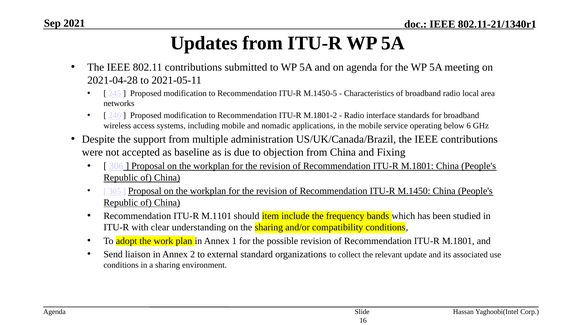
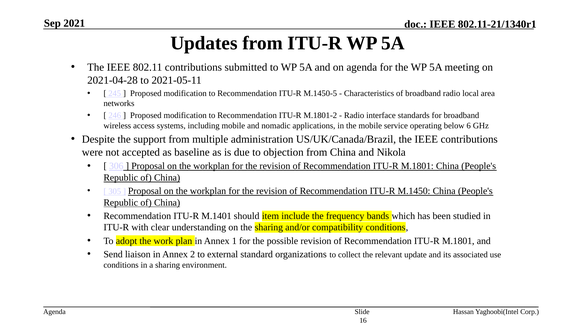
Fixing: Fixing -> Nikola (391, 152)
M.1101: M.1101 -> M.1401 (216, 216)
